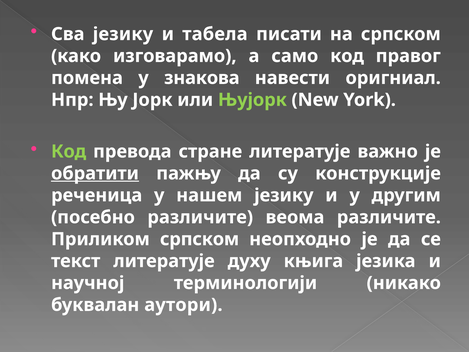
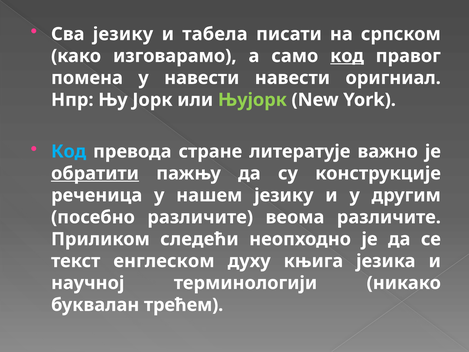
код underline: none -> present (347, 56)
у знакова: знакова -> навести (202, 78)
Код colour: light green -> light blue (69, 151)
Приликом српском: српском -> следећи (199, 239)
текст литератује: литератује -> енглеском (164, 261)
аутори: аутори -> трећем (184, 305)
